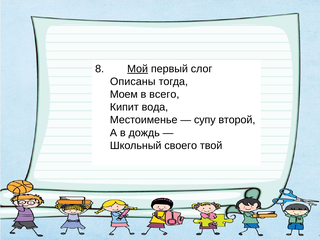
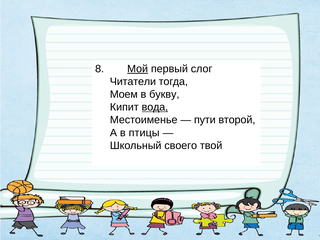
Описаны: Описаны -> Читатели (133, 82)
всего: всего -> букву (164, 94)
вода underline: none -> present (155, 107)
супу: супу -> пути (205, 120)
дождь: дождь -> птицы (144, 133)
